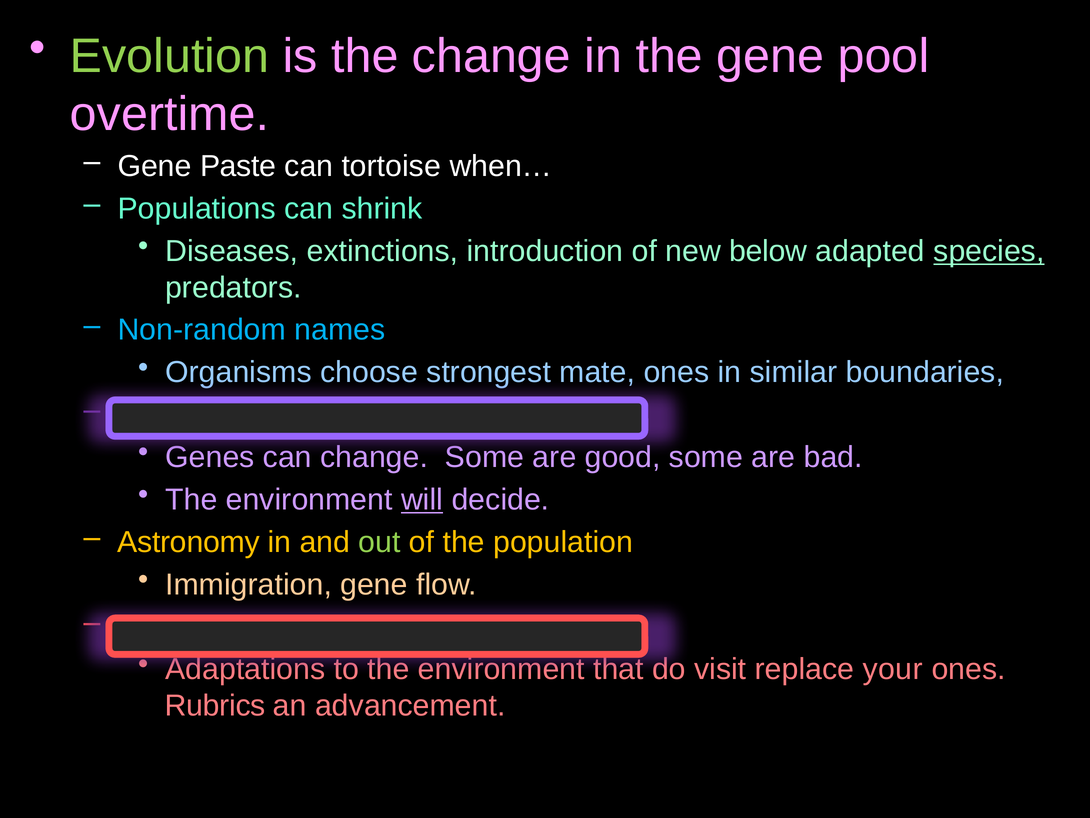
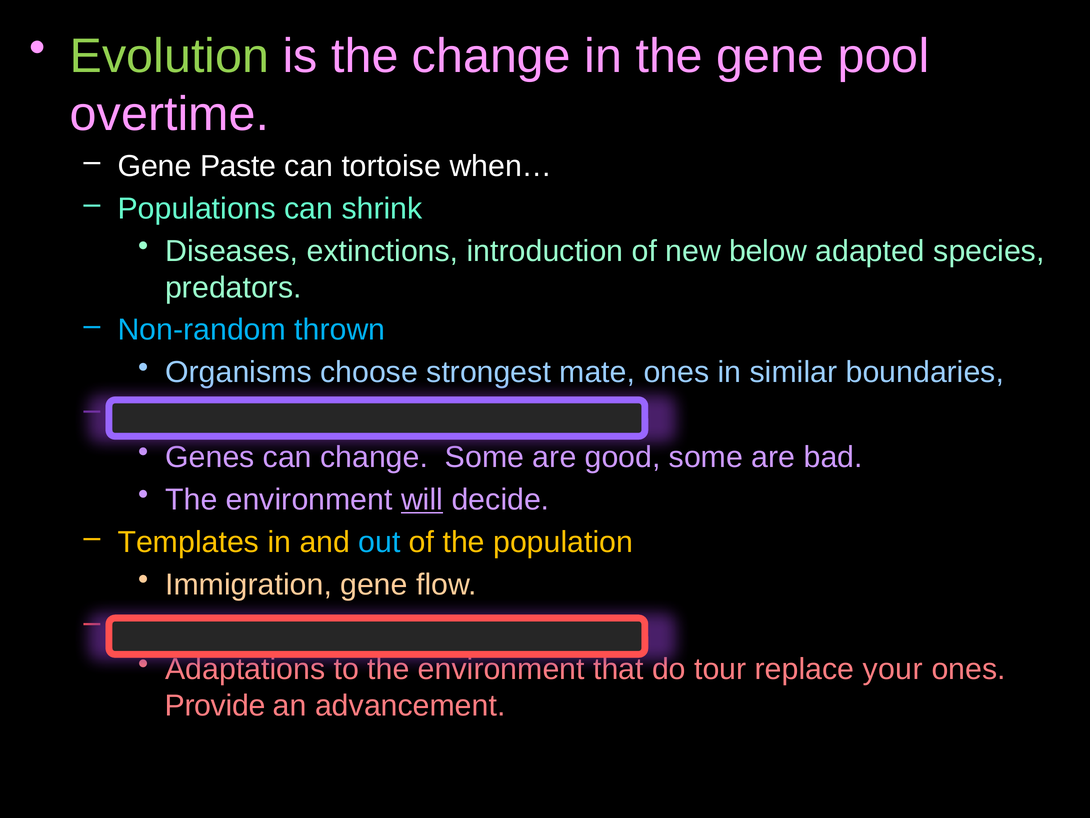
species underline: present -> none (989, 251)
names: names -> thrown (340, 330)
Astronomy: Astronomy -> Templates (188, 542)
out colour: light green -> light blue (380, 542)
visit: visit -> tour (720, 669)
Rubrics: Rubrics -> Provide (215, 705)
